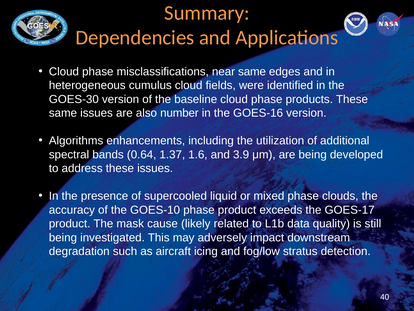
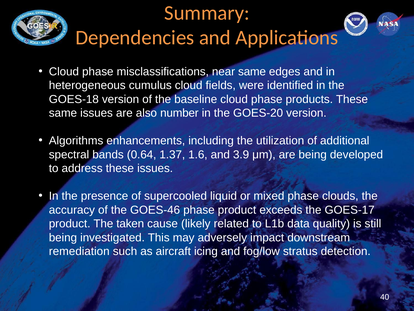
GOES-30: GOES-30 -> GOES-18 (74, 99)
GOES-16: GOES-16 -> GOES-20 (258, 113)
GOES-10: GOES-10 -> GOES-46 (155, 210)
mask: mask -> taken (130, 223)
degradation: degradation -> remediation (79, 251)
